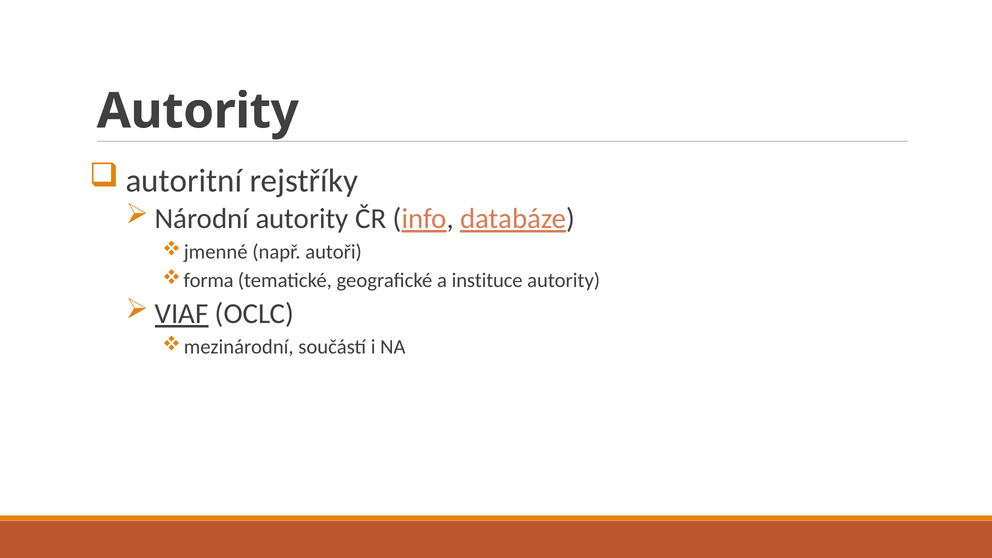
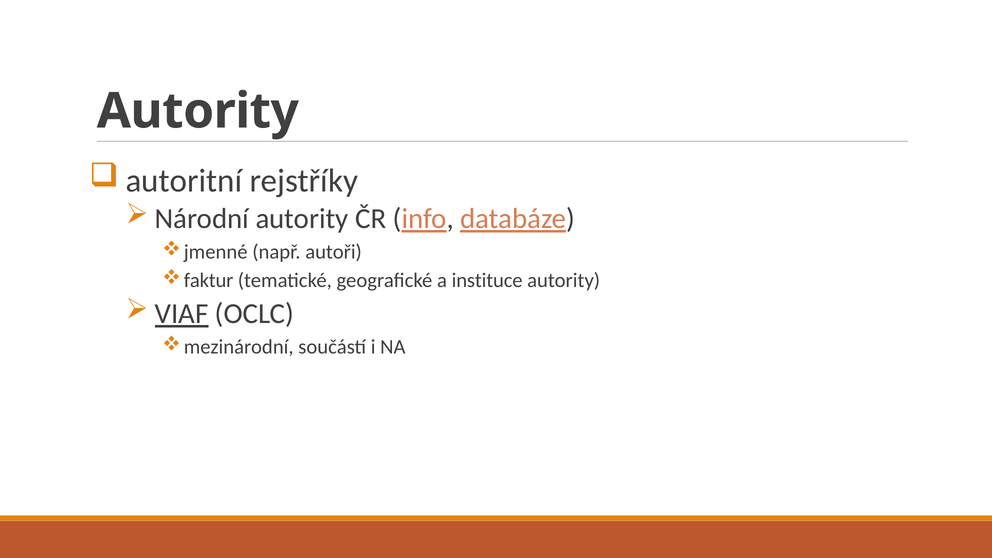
forma: forma -> faktur (209, 280)
